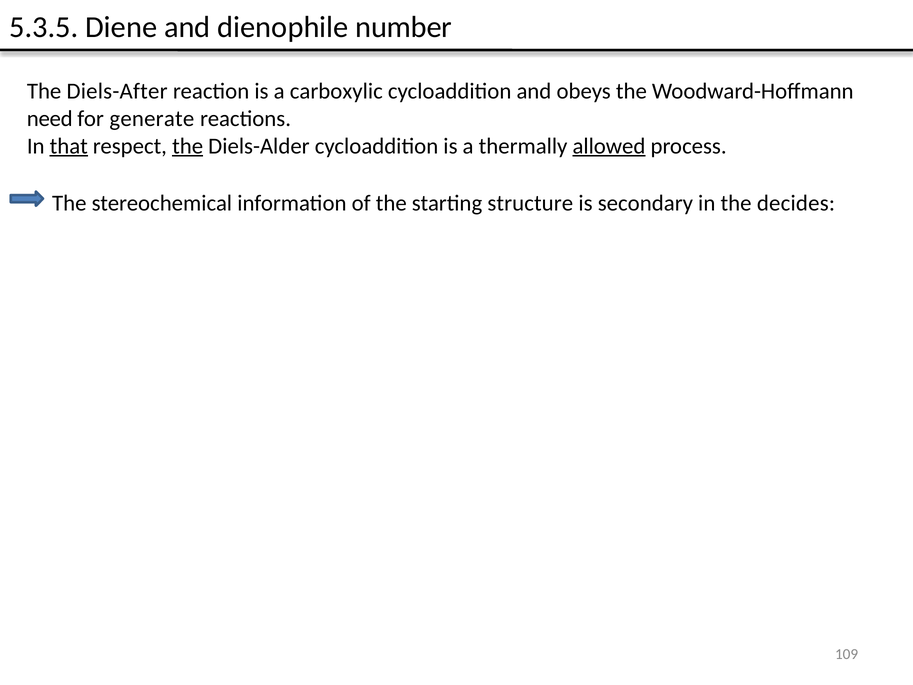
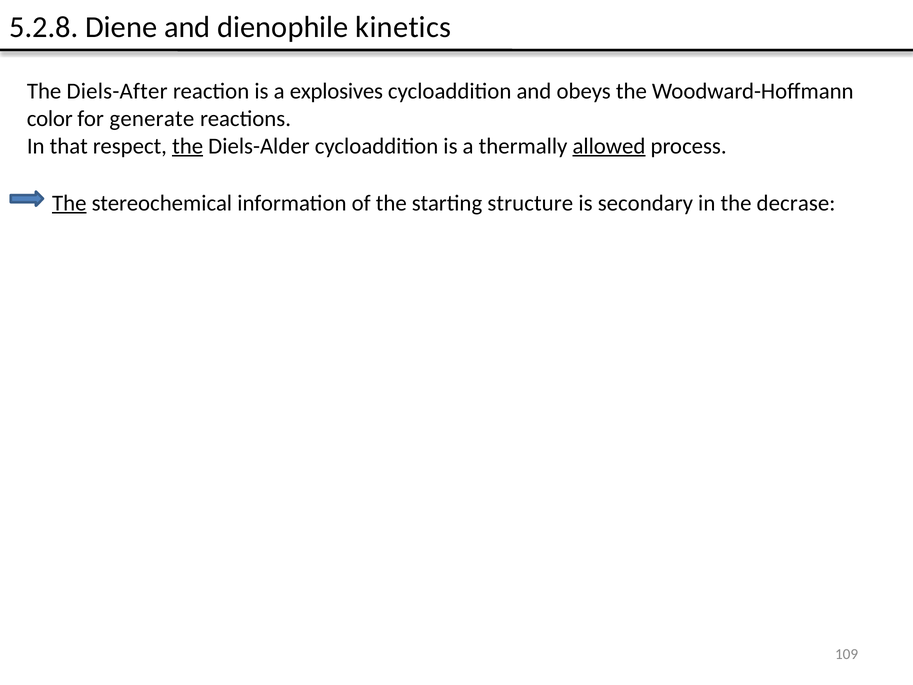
5.3.5: 5.3.5 -> 5.2.8 (44, 27)
number: number -> kinetics (403, 27)
carboxylic: carboxylic -> explosives (336, 91)
need: need -> color (50, 119)
that underline: present -> none (69, 146)
The underline: none -> present (69, 203)
decides: decides -> decrase (796, 203)
